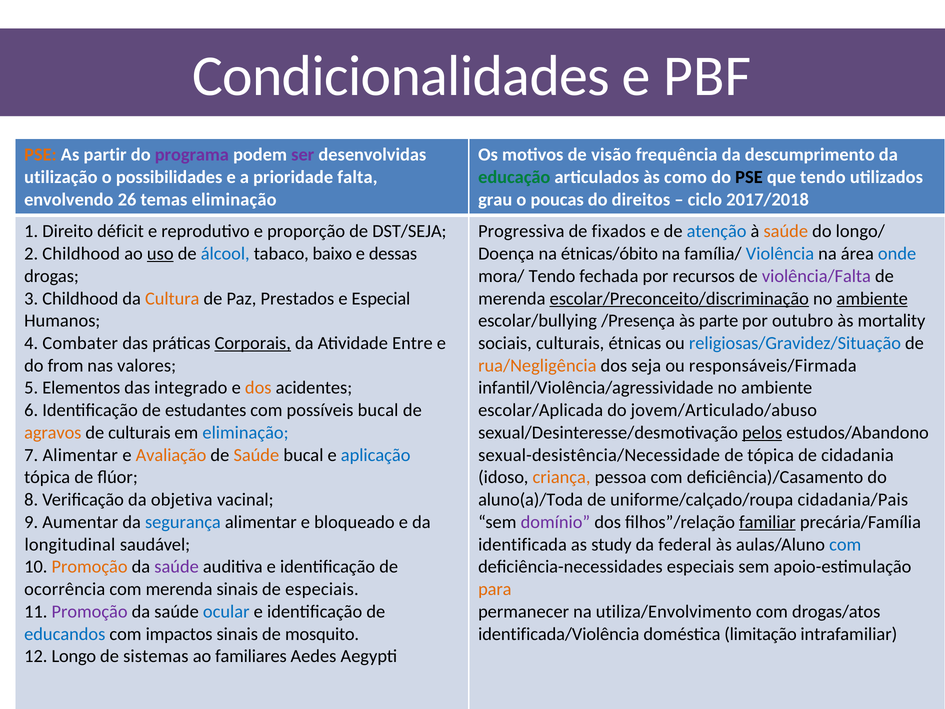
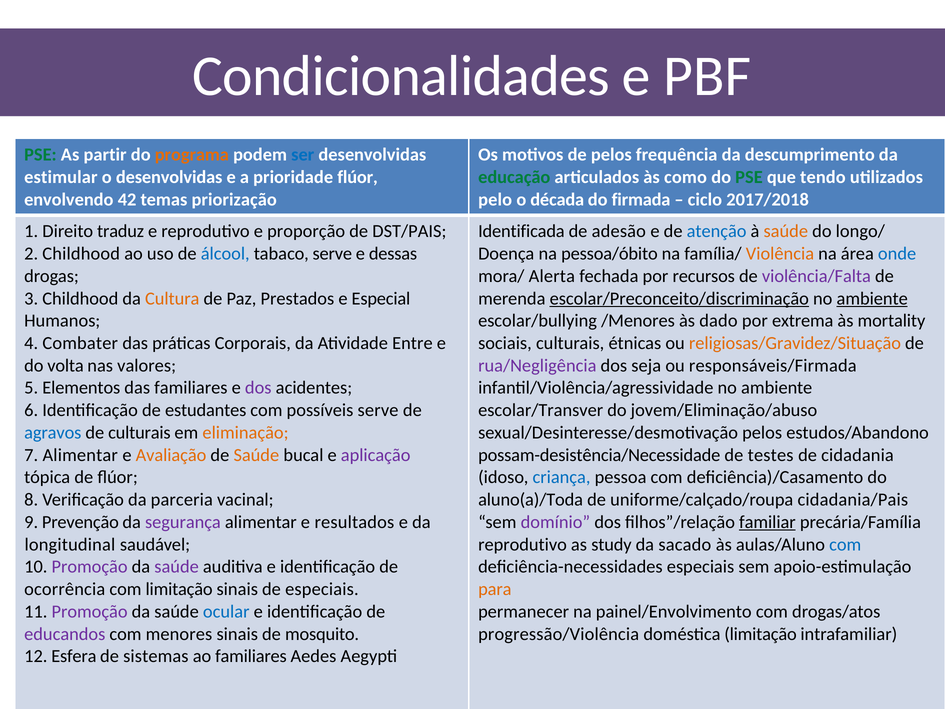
PSE colour: orange -> green (40, 155)
programa colour: purple -> orange (192, 155)
ser colour: purple -> blue (303, 155)
de visão: visão -> pelos (611, 155)
utilização: utilização -> estimular (61, 177)
o possibilidades: possibilidades -> desenvolvidas (169, 177)
prioridade falta: falta -> flúor (358, 177)
PSE colour: black -> green (749, 177)
26: 26 -> 42 (127, 199)
temas eliminação: eliminação -> priorização (234, 199)
grau: grau -> pelo (495, 199)
poucas: poucas -> década (557, 199)
direitos: direitos -> firmada (641, 199)
déficit: déficit -> traduz (121, 231)
DST/SEJA: DST/SEJA -> DST/PAIS (409, 231)
Progressiva: Progressiva -> Identificada (521, 231)
fixados: fixados -> adesão (619, 231)
uso underline: present -> none (160, 254)
tabaco baixo: baixo -> serve (332, 254)
étnicas/óbito: étnicas/óbito -> pessoa/óbito (609, 254)
Violência colour: blue -> orange (780, 254)
mora/ Tendo: Tendo -> Alerta (552, 276)
/Presença: /Presença -> /Menores (638, 321)
parte: parte -> dado (718, 321)
outubro: outubro -> extrema (803, 321)
Corporais underline: present -> none (253, 343)
religiosas/Gravidez/Situação colour: blue -> orange (795, 343)
from: from -> volta (66, 365)
rua/Negligência colour: orange -> purple (537, 365)
das integrado: integrado -> familiares (191, 388)
dos colour: orange -> purple (258, 388)
possíveis bucal: bucal -> serve (378, 410)
escolar/Aplicada: escolar/Aplicada -> escolar/Transver (541, 410)
jovem/Articulado/abuso: jovem/Articulado/abuso -> jovem/Eliminação/abuso (724, 410)
agravos colour: orange -> blue (53, 433)
eliminação colour: blue -> orange (246, 433)
pelos underline: present -> none (762, 433)
aplicação colour: blue -> purple (376, 455)
sexual-desistência/Necessidade: sexual-desistência/Necessidade -> possam-desistência/Necessidade (599, 455)
de tópica: tópica -> testes (771, 455)
criança colour: orange -> blue (562, 477)
objetiva: objetiva -> parceria (182, 500)
Aumentar: Aumentar -> Prevenção (80, 522)
segurança colour: blue -> purple (183, 522)
bloqueado: bloqueado -> resultados (354, 522)
identificada: identificada -> reprodutivo (523, 544)
federal: federal -> sacado (685, 544)
Promoção colour: orange -> purple (90, 567)
com merenda: merenda -> limitação (179, 589)
utiliza/Envolvimento: utiliza/Envolvimento -> painel/Envolvimento (674, 611)
educandos colour: blue -> purple (65, 634)
impactos: impactos -> menores (179, 634)
identificada/Violência: identificada/Violência -> progressão/Violência (559, 634)
Longo: Longo -> Esfera (74, 656)
